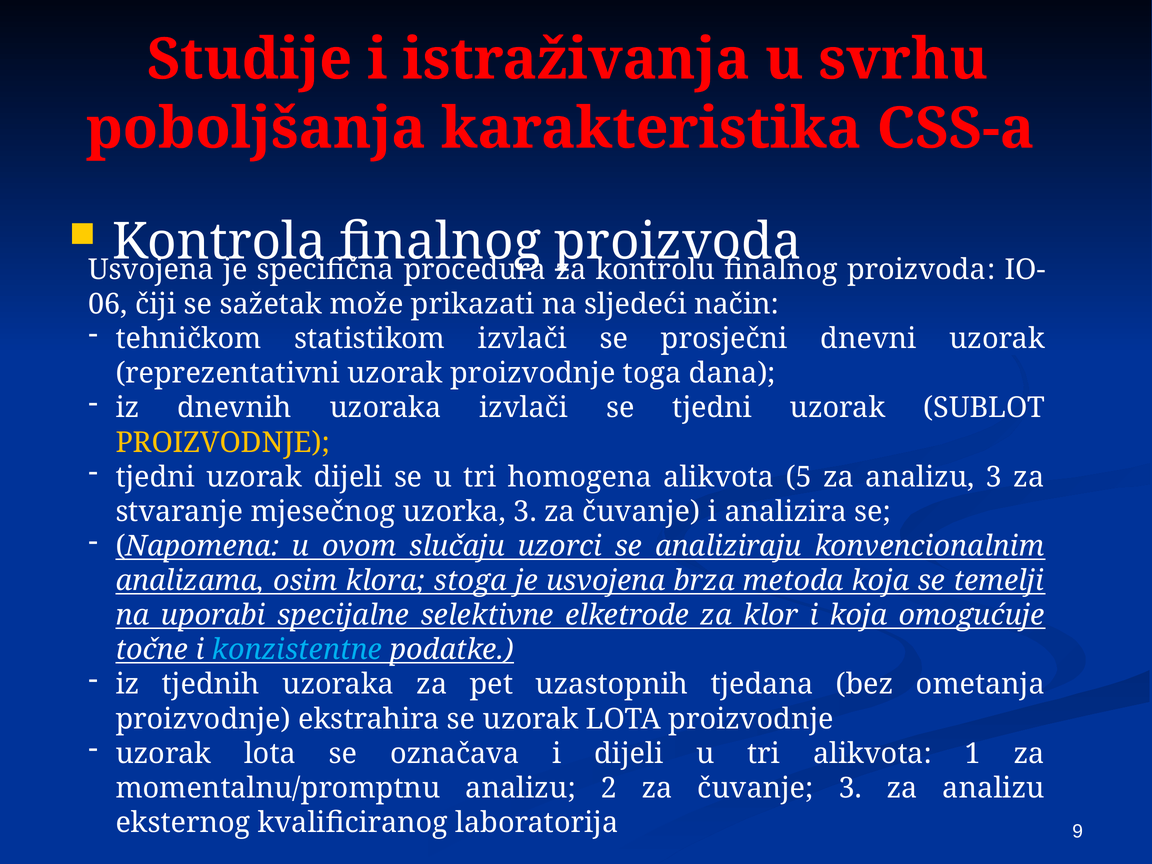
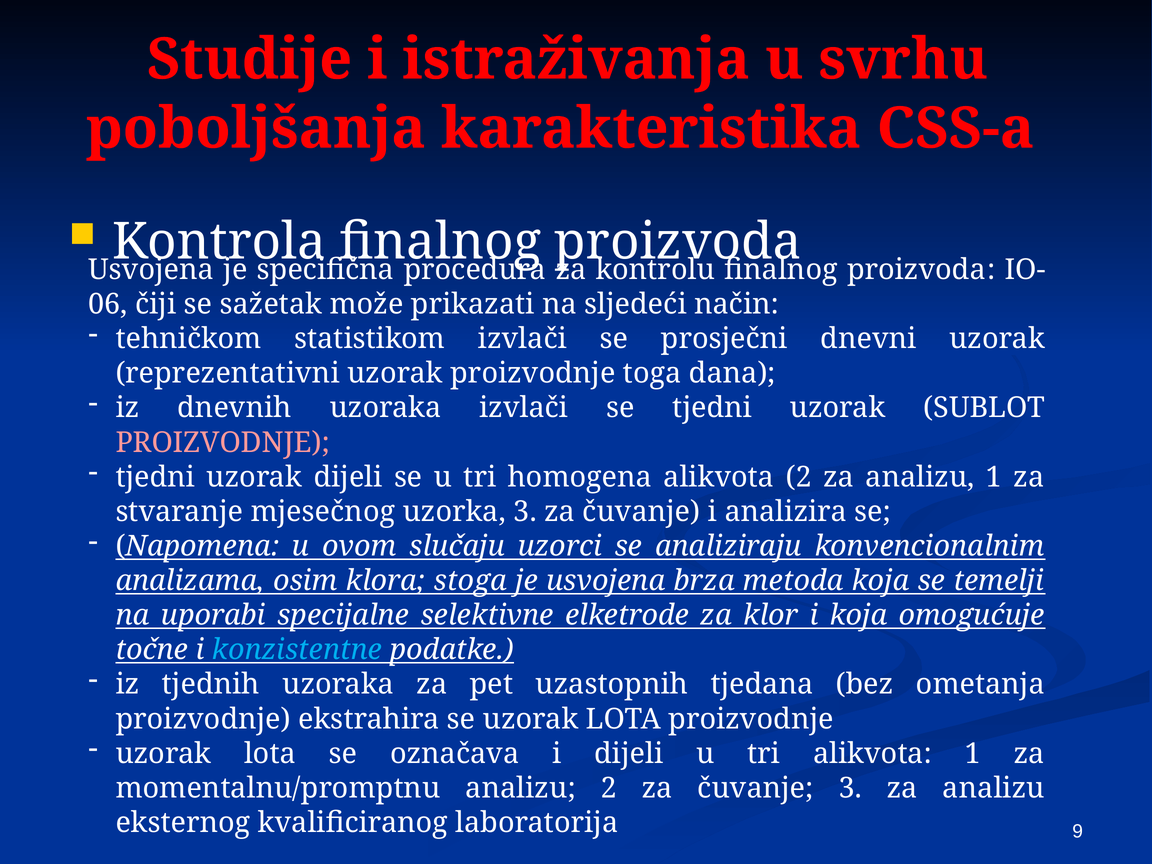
PROIZVODNJE colour: yellow -> pink (223, 443)
alikvota 5: 5 -> 2 (799, 477)
analizu 3: 3 -> 1 (994, 477)
